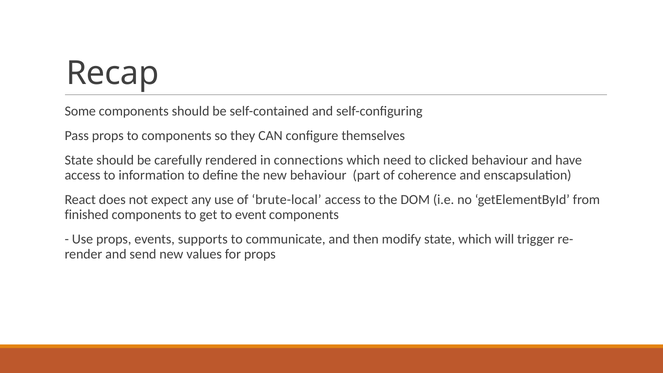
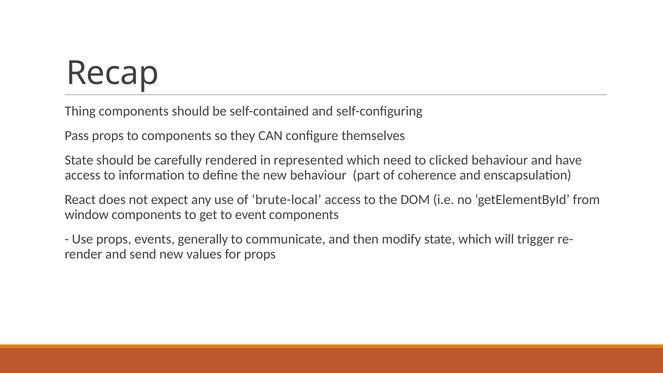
Some: Some -> Thing (80, 111)
connections: connections -> represented (309, 160)
finished: finished -> window (87, 215)
supports: supports -> generally (203, 239)
